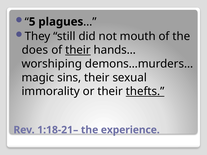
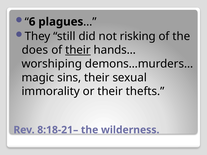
5: 5 -> 6 (32, 22)
mouth: mouth -> risking (138, 36)
thefts underline: present -> none (145, 91)
1:18-21–: 1:18-21– -> 8:18-21– (58, 130)
experience: experience -> wilderness (130, 130)
